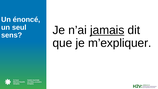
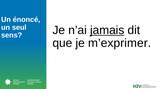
m’expliquer: m’expliquer -> m’exprimer (120, 43)
